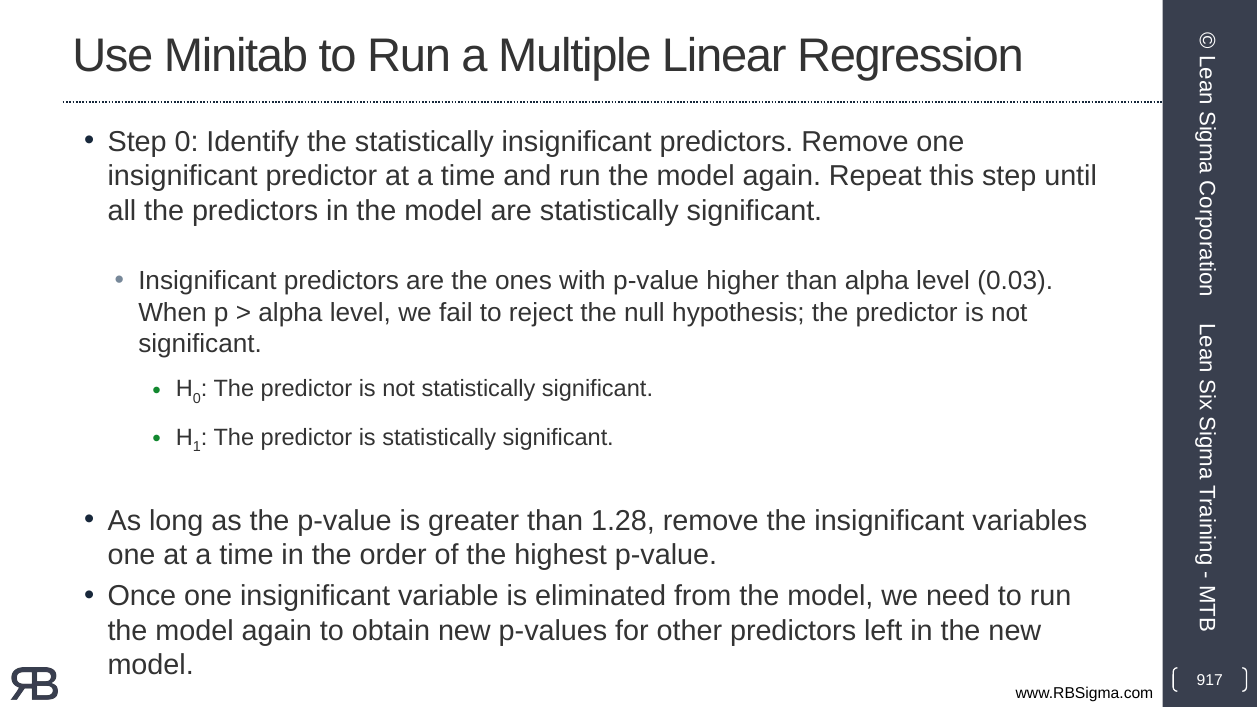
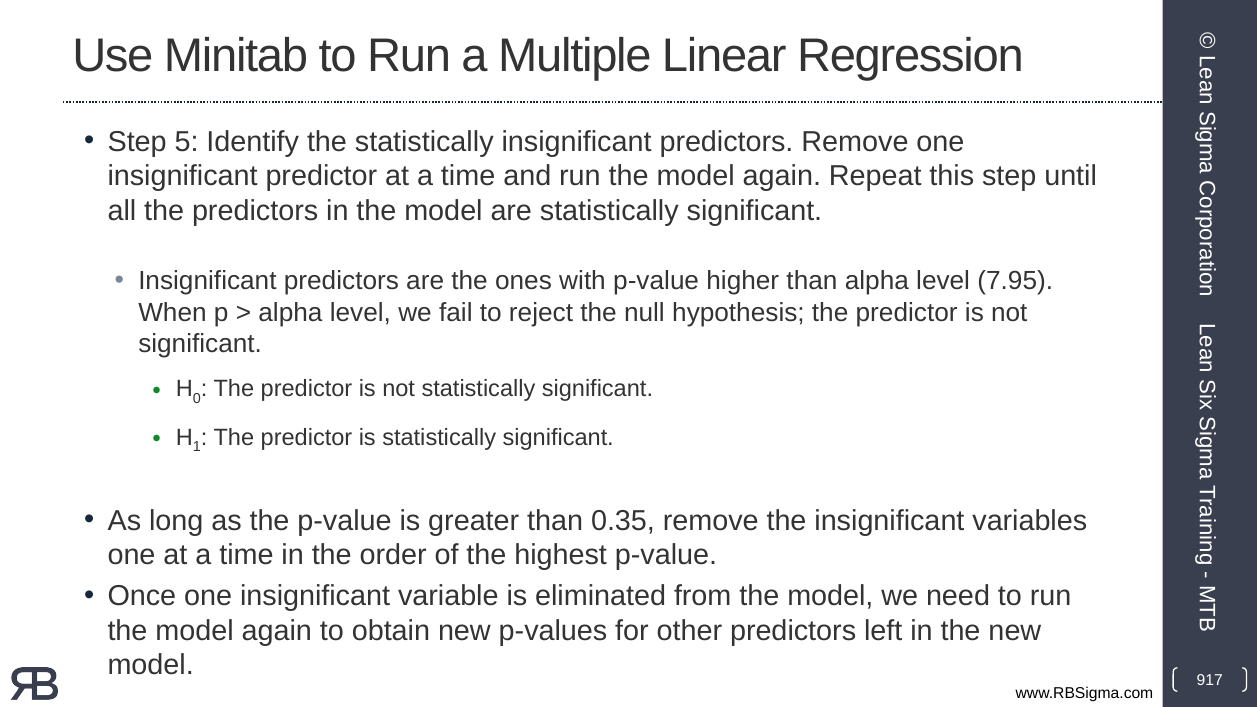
Step 0: 0 -> 5 (187, 142)
0.03: 0.03 -> 7.95 (1015, 281)
1.28: 1.28 -> 0.35 (623, 521)
